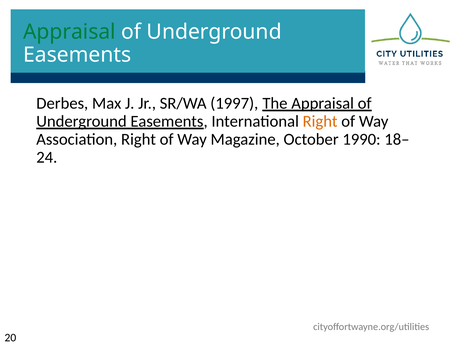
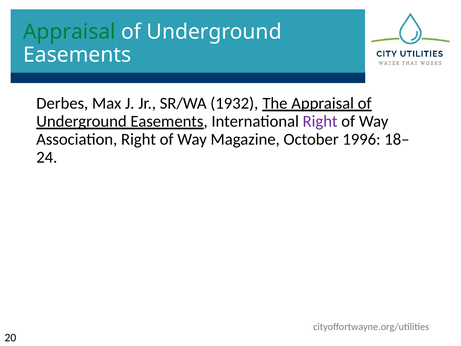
1997: 1997 -> 1932 (234, 103)
Right colour: orange -> purple (320, 121)
1990: 1990 -> 1996 (362, 139)
